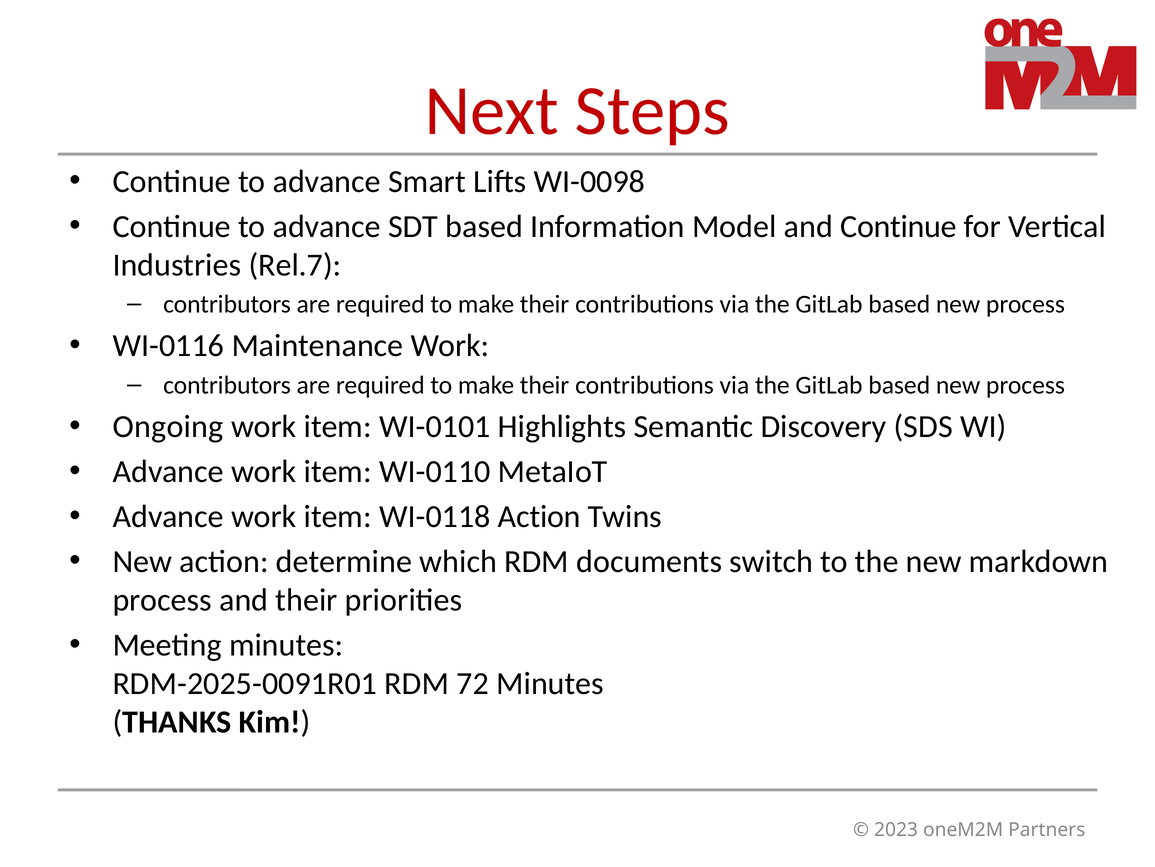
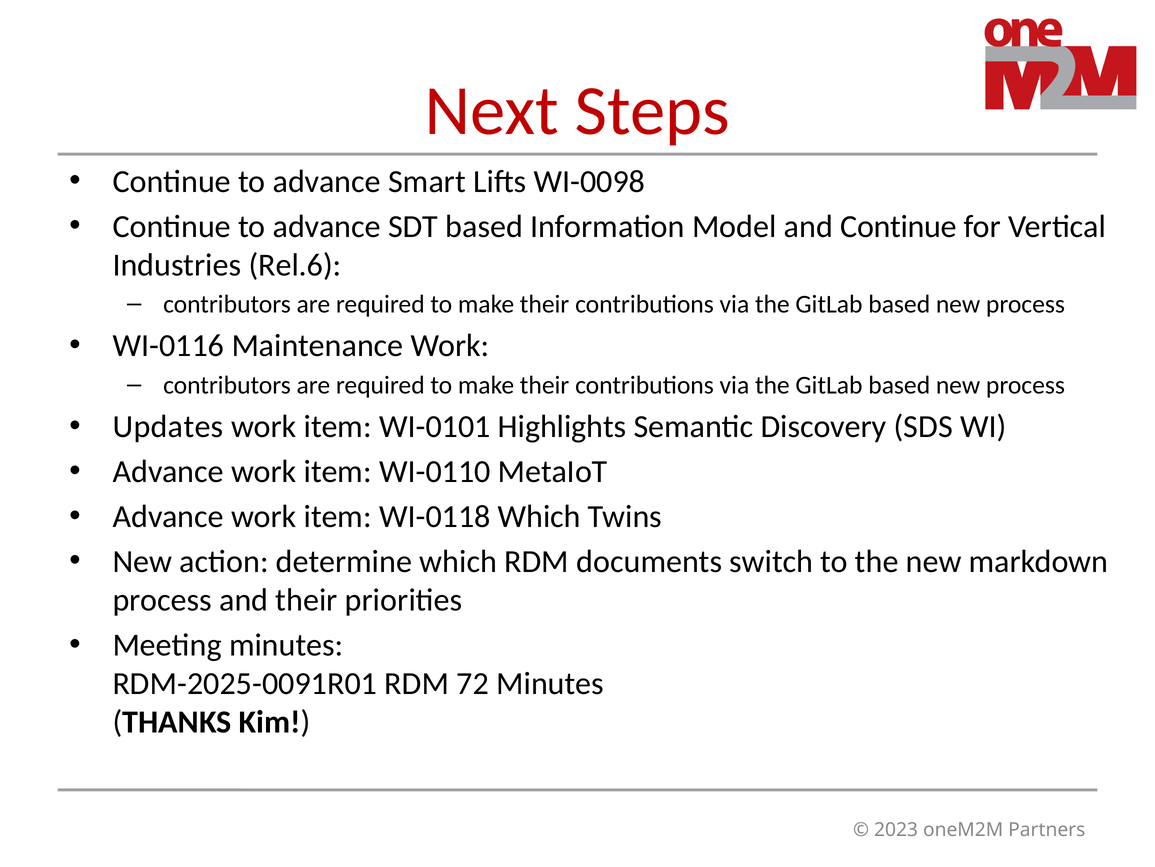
Rel.7: Rel.7 -> Rel.6 (295, 265)
Ongoing: Ongoing -> Updates (168, 426)
WI-0118 Action: Action -> Which (539, 516)
